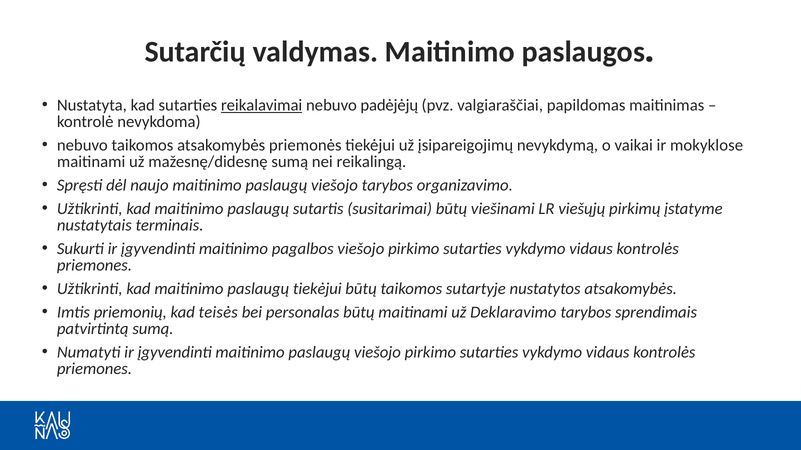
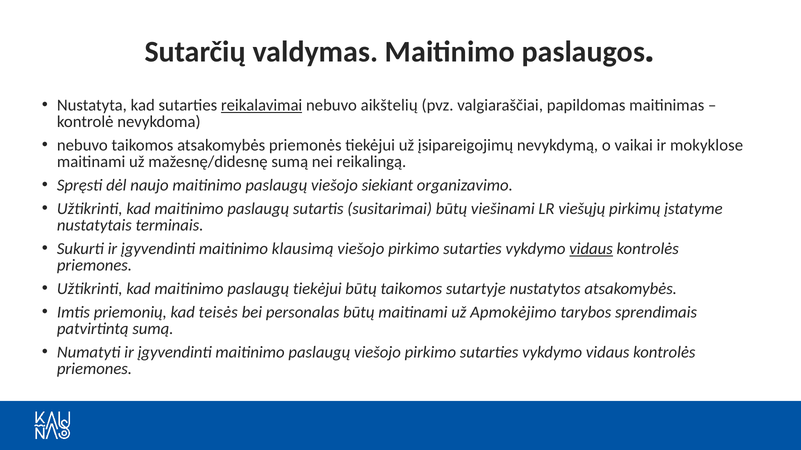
padėjėjų: padėjėjų -> aikštelių (389, 106)
viešojo tarybos: tarybos -> siekiant (387, 185)
pagalbos: pagalbos -> klausimą (303, 249)
vidaus underline: none -> present (591, 249)
Deklaravimo: Deklaravimo -> Apmokėjimo (513, 313)
